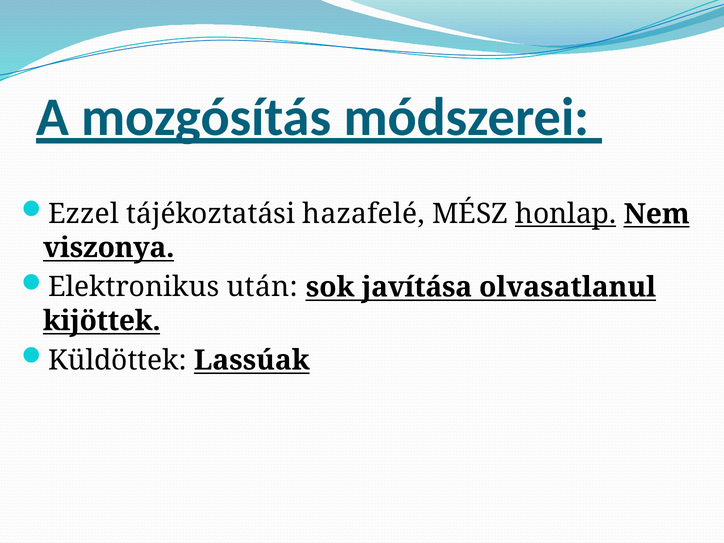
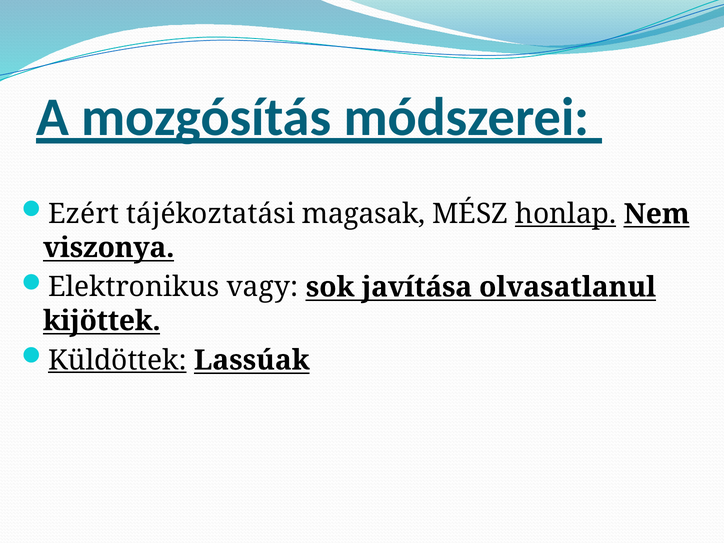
Ezzel: Ezzel -> Ezért (84, 214)
hazafelé: hazafelé -> magasak (364, 214)
után: után -> vagy (262, 287)
Küldöttek underline: none -> present (117, 360)
